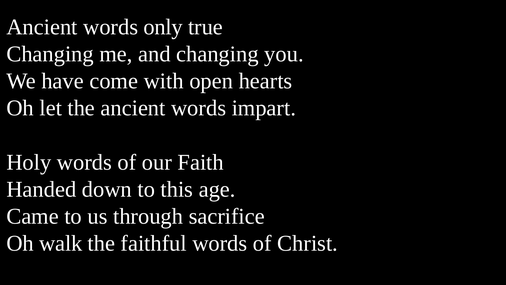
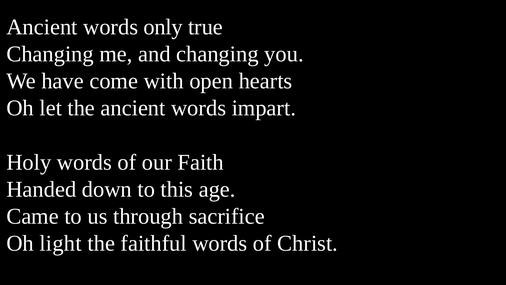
walk: walk -> light (61, 243)
